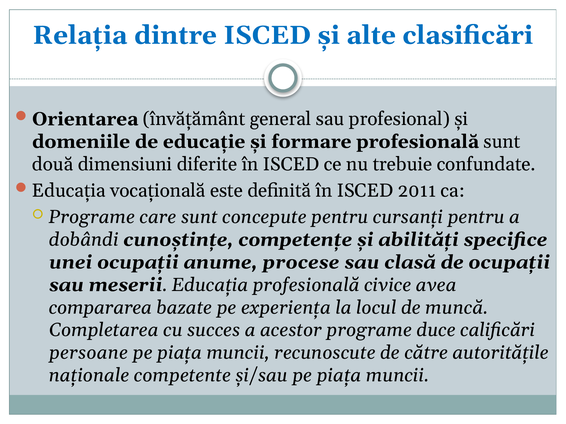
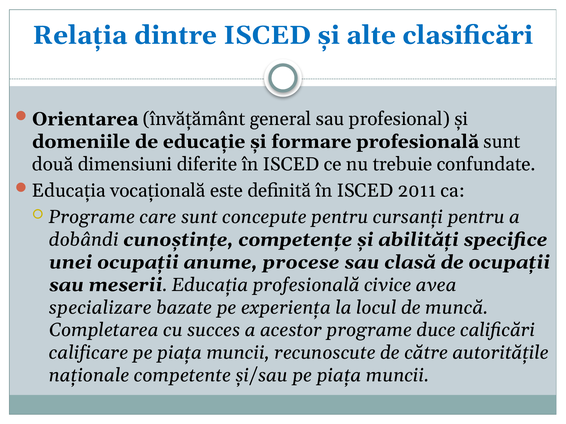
compararea: compararea -> specializare (100, 308)
persoane: persoane -> calificare (89, 353)
